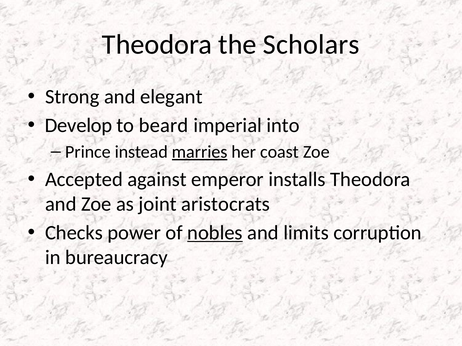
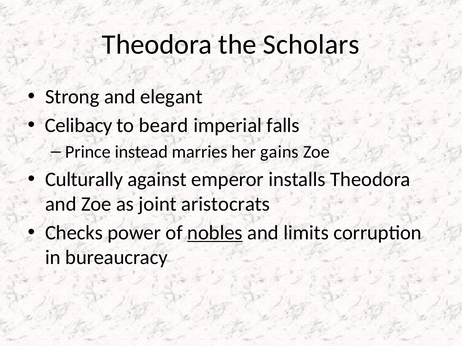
Develop: Develop -> Celibacy (79, 126)
into: into -> falls (283, 126)
marries underline: present -> none (200, 152)
coast: coast -> gains (279, 152)
Accepted: Accepted -> Culturally (84, 180)
